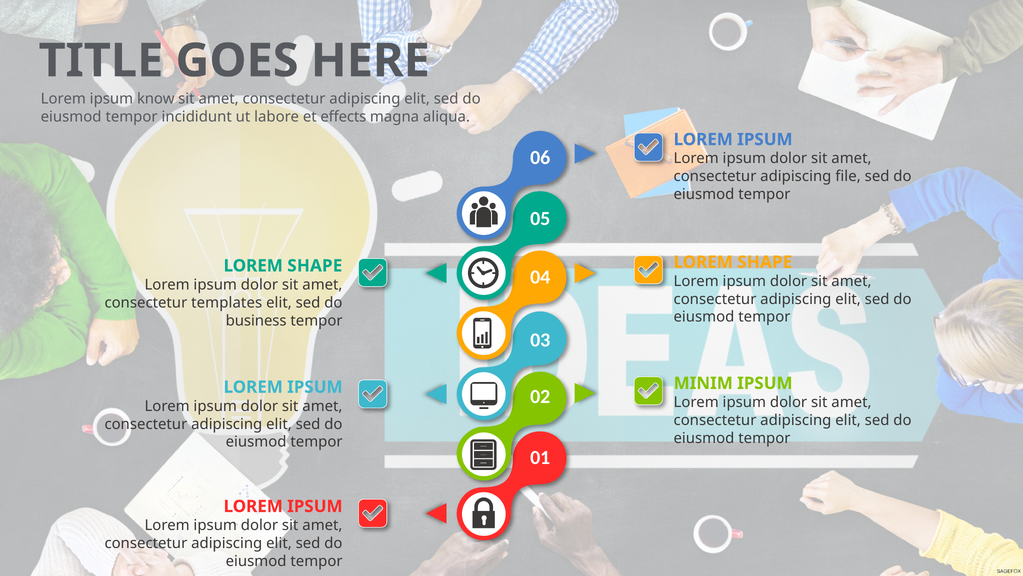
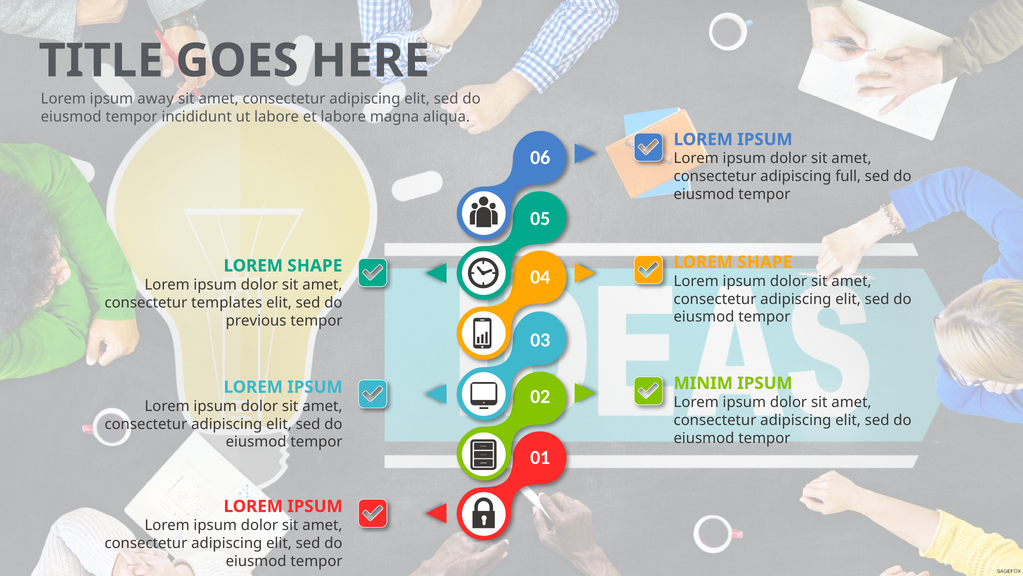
know: know -> away (156, 99)
et effects: effects -> labore (343, 117)
file: file -> full (848, 176)
business: business -> previous (256, 320)
